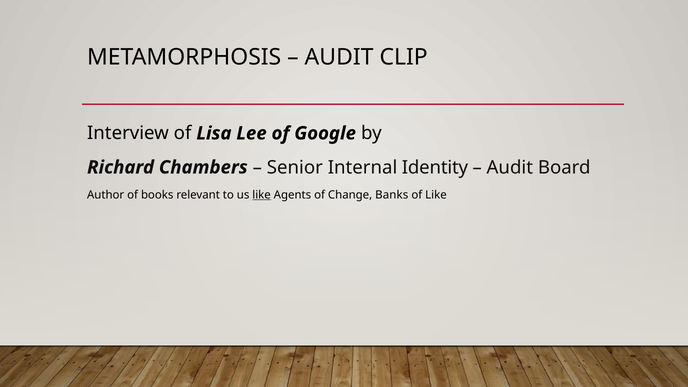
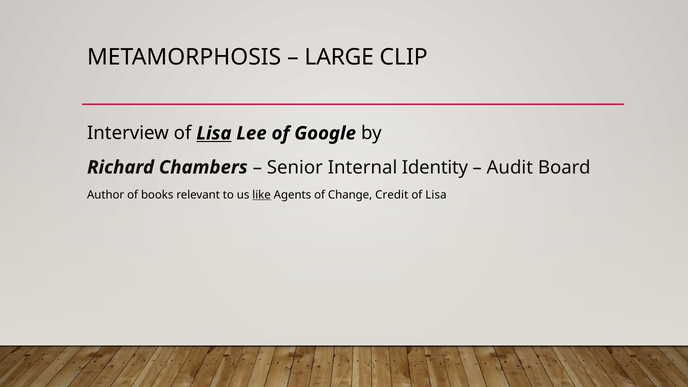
AUDIT: AUDIT -> LARGE (339, 57)
Lisa underline: none -> present (214, 133)
Banks: Banks -> Credit (392, 195)
Like: Like -> Lisa (436, 195)
